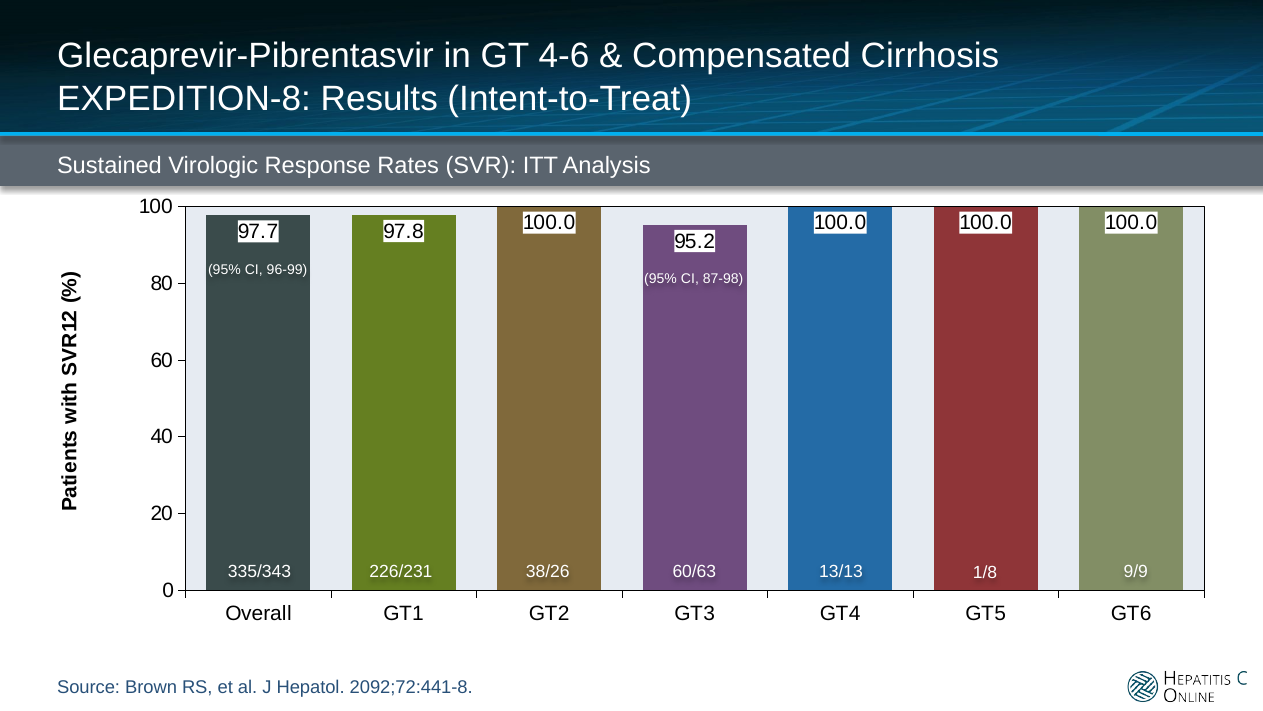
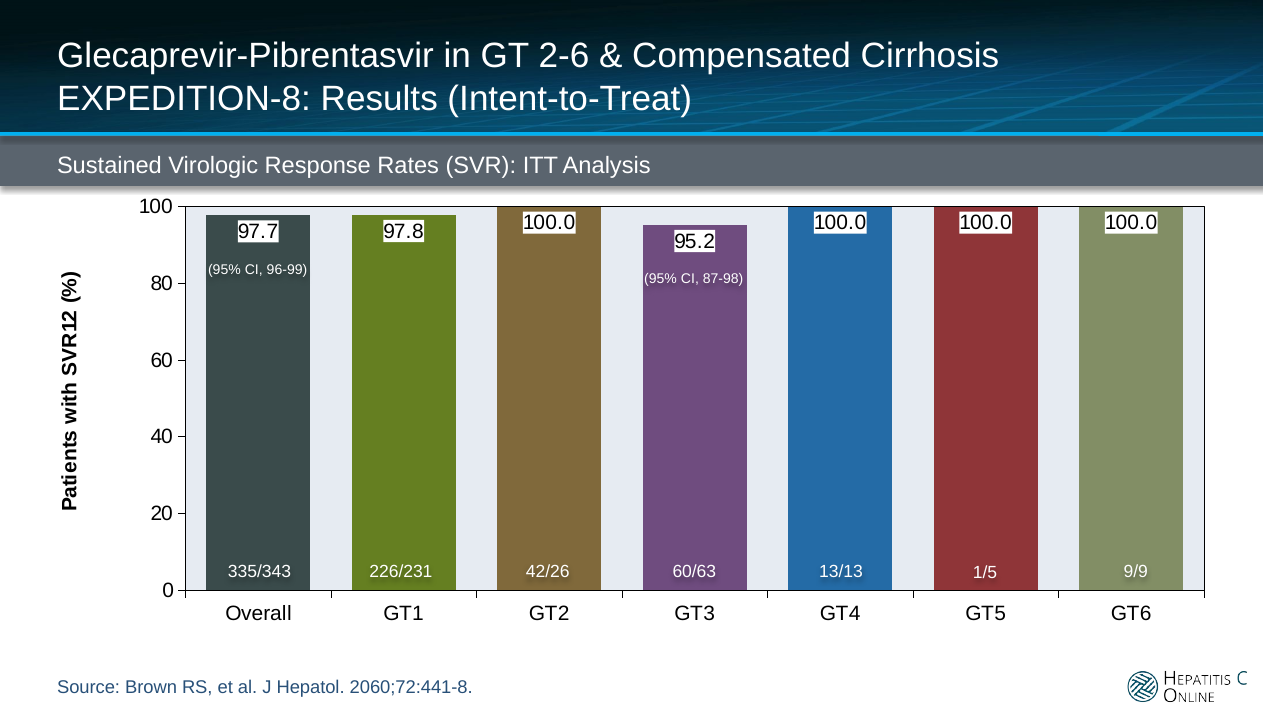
4-6: 4-6 -> 2-6 (564, 56)
38/26: 38/26 -> 42/26 (548, 572)
1/8: 1/8 -> 1/5 (985, 572)
2092;72:441-8: 2092;72:441-8 -> 2060;72:441-8 (411, 687)
